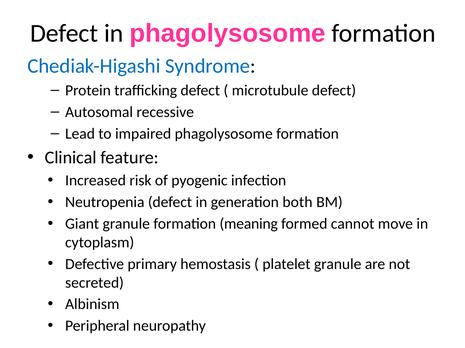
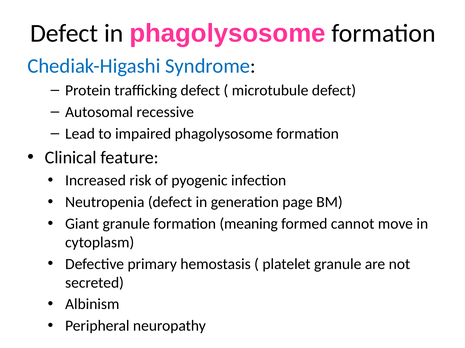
both: both -> page (298, 203)
